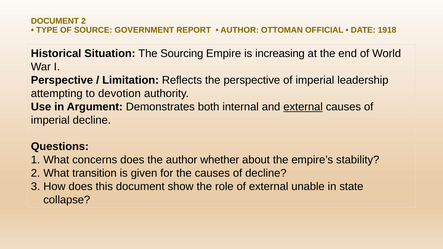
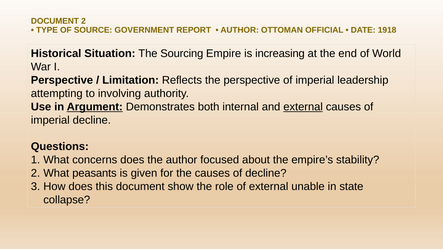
devotion: devotion -> involving (120, 94)
Argument underline: none -> present (95, 107)
whether: whether -> focused (220, 160)
transition: transition -> peasants (94, 173)
